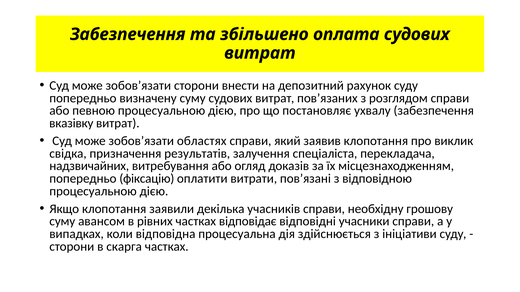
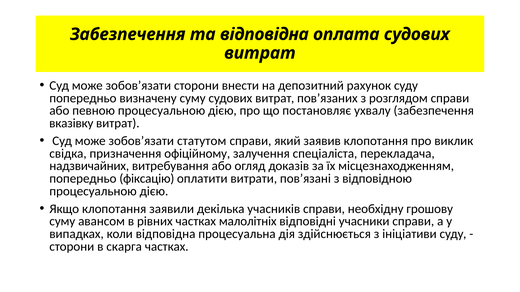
та збільшено: збільшено -> відповідна (264, 34)
областях: областях -> статутом (202, 141)
результатів: результатів -> офіційному (197, 154)
відповідає: відповідає -> малолітніх (248, 222)
